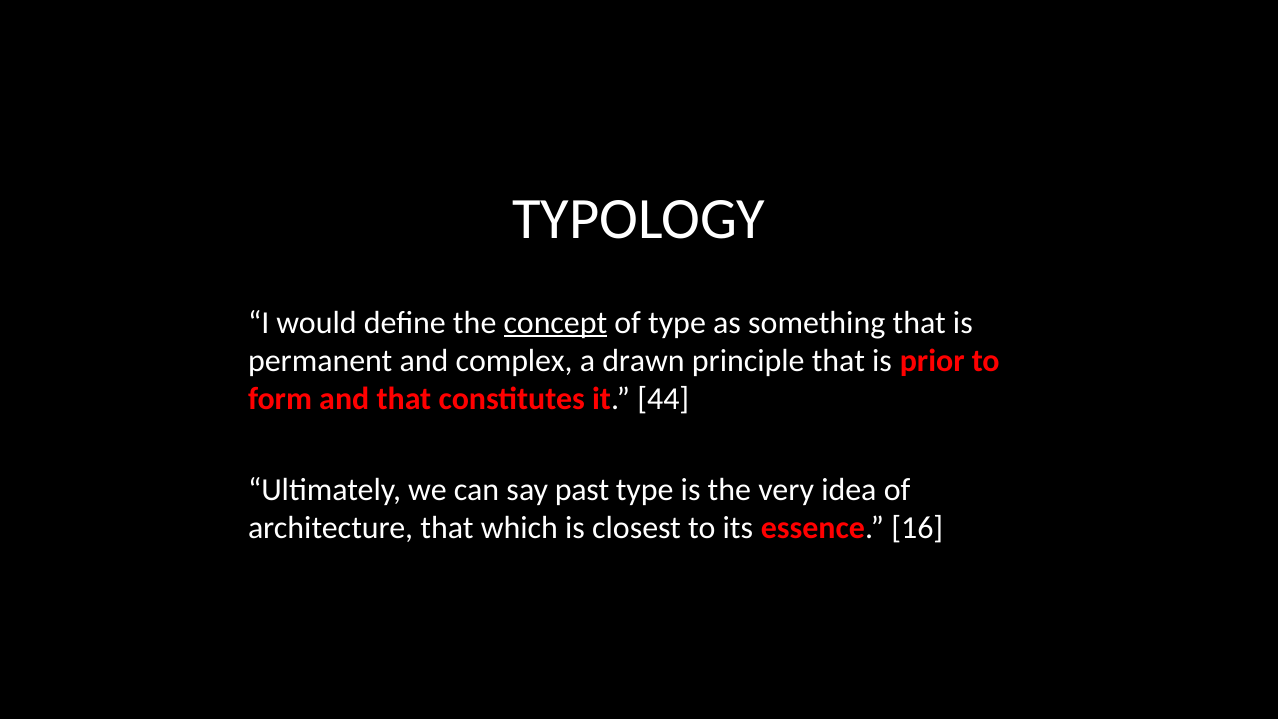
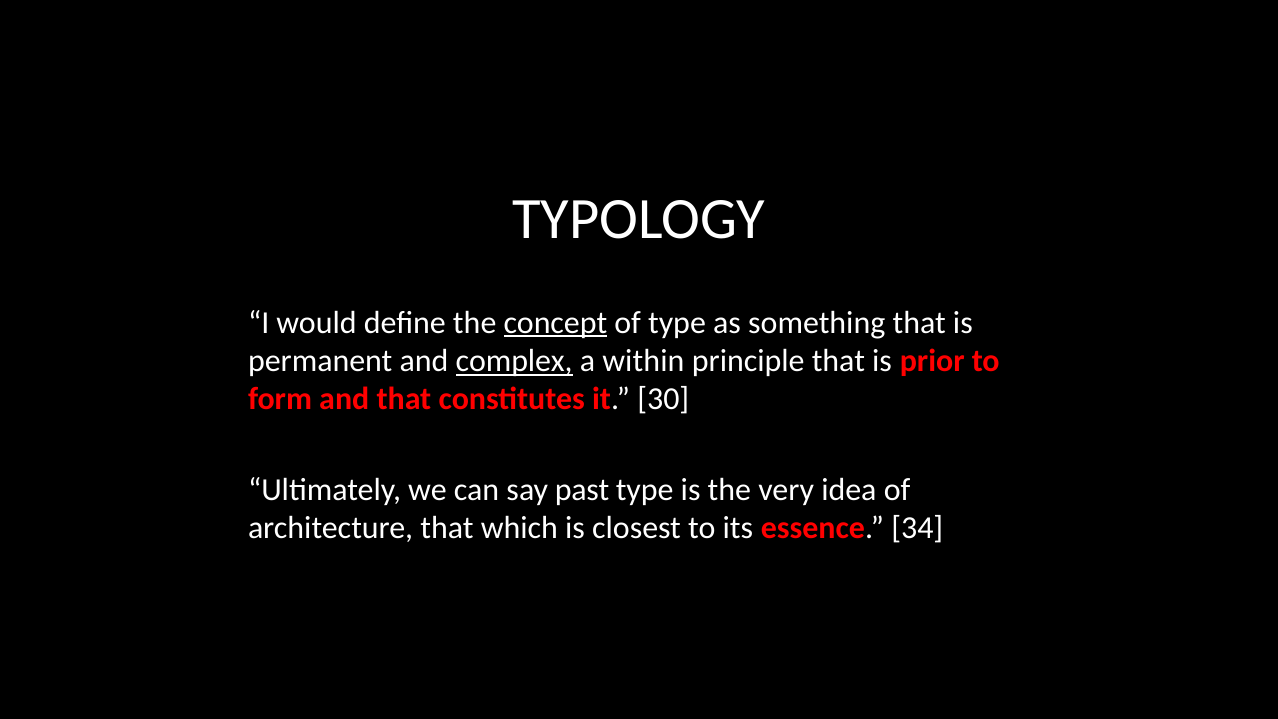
complex underline: none -> present (514, 361)
drawn: drawn -> within (643, 361)
44: 44 -> 30 (663, 399)
16: 16 -> 34 (917, 528)
